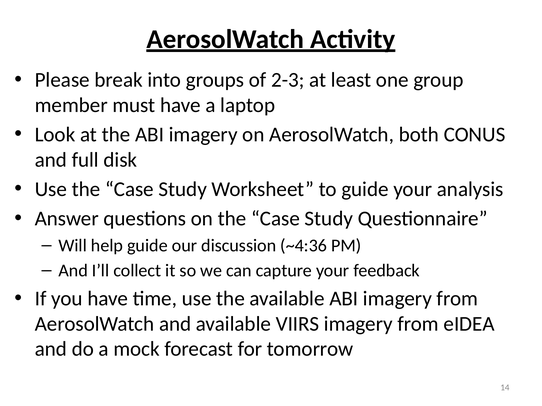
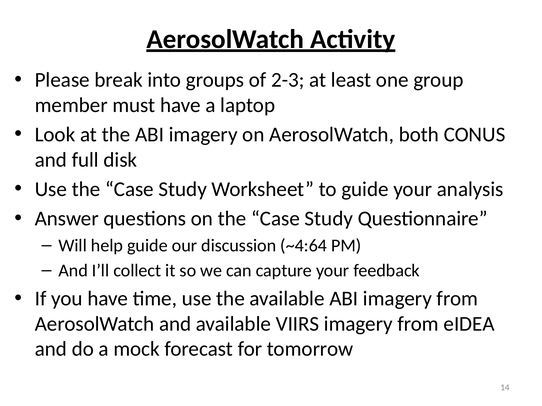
~4:36: ~4:36 -> ~4:64 (304, 246)
